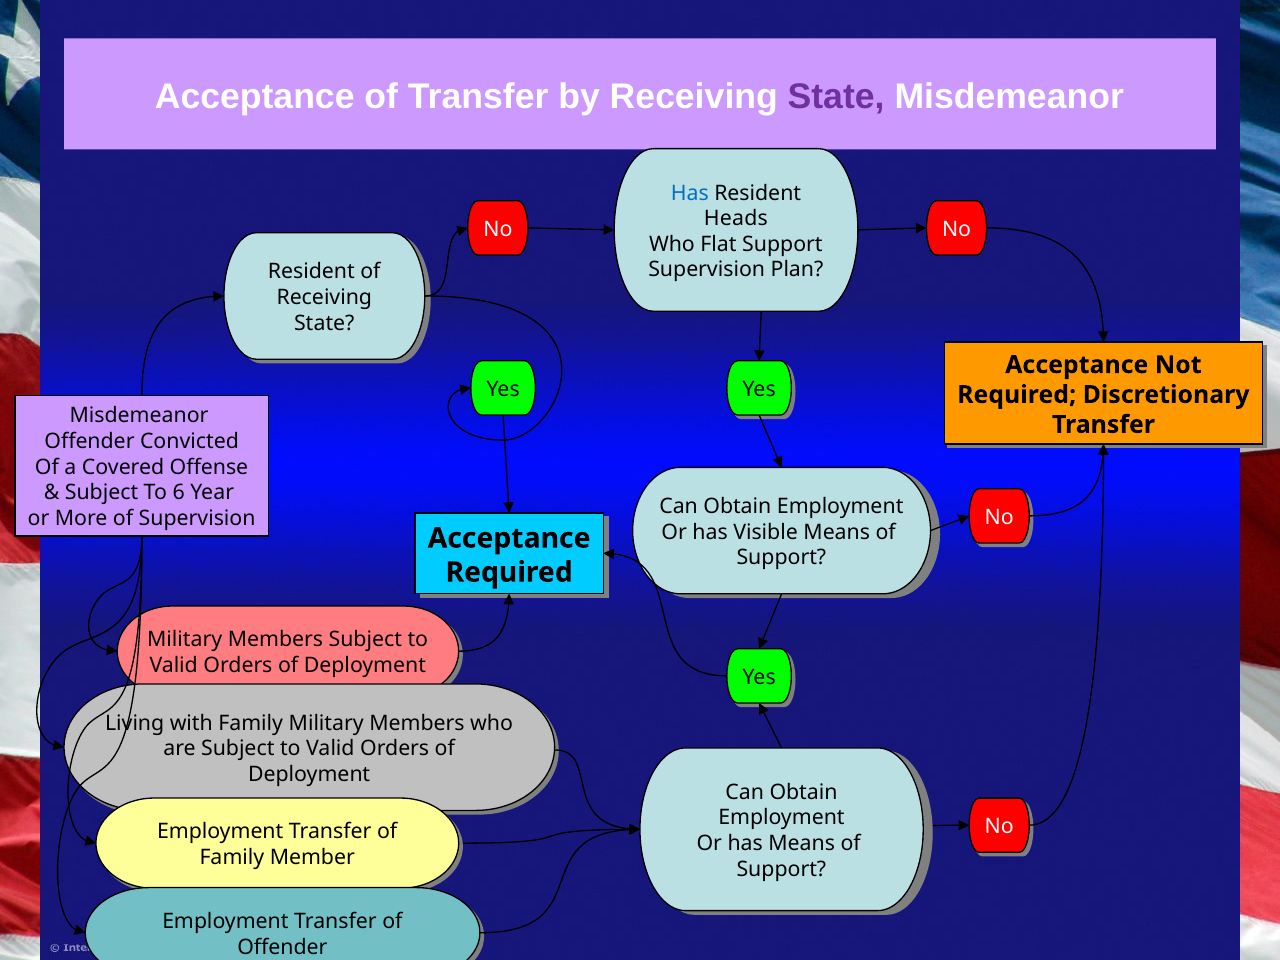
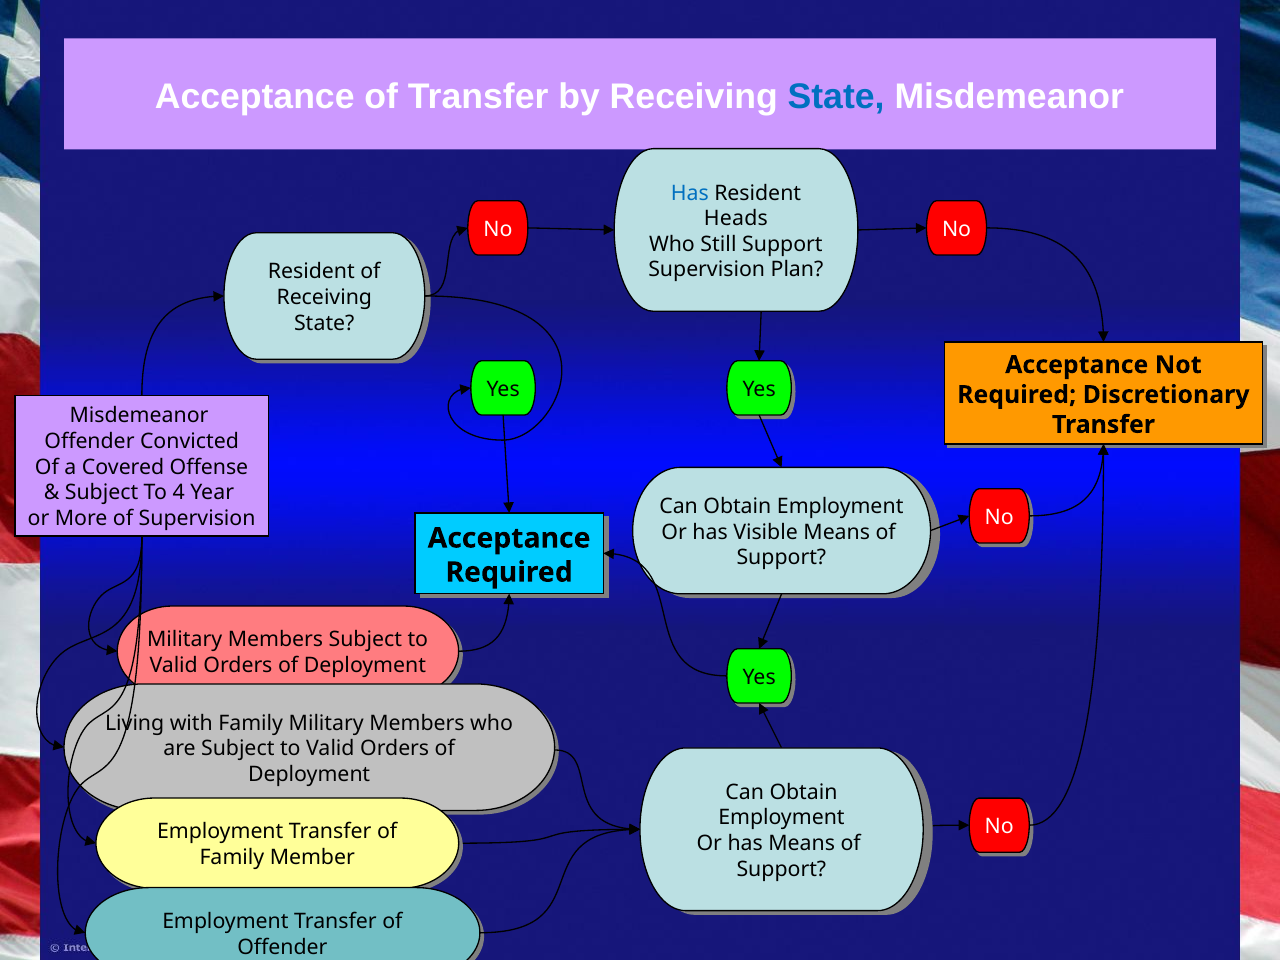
State colour: purple -> blue (836, 96)
Flat: Flat -> Still (718, 244)
6: 6 -> 4 (179, 493)
